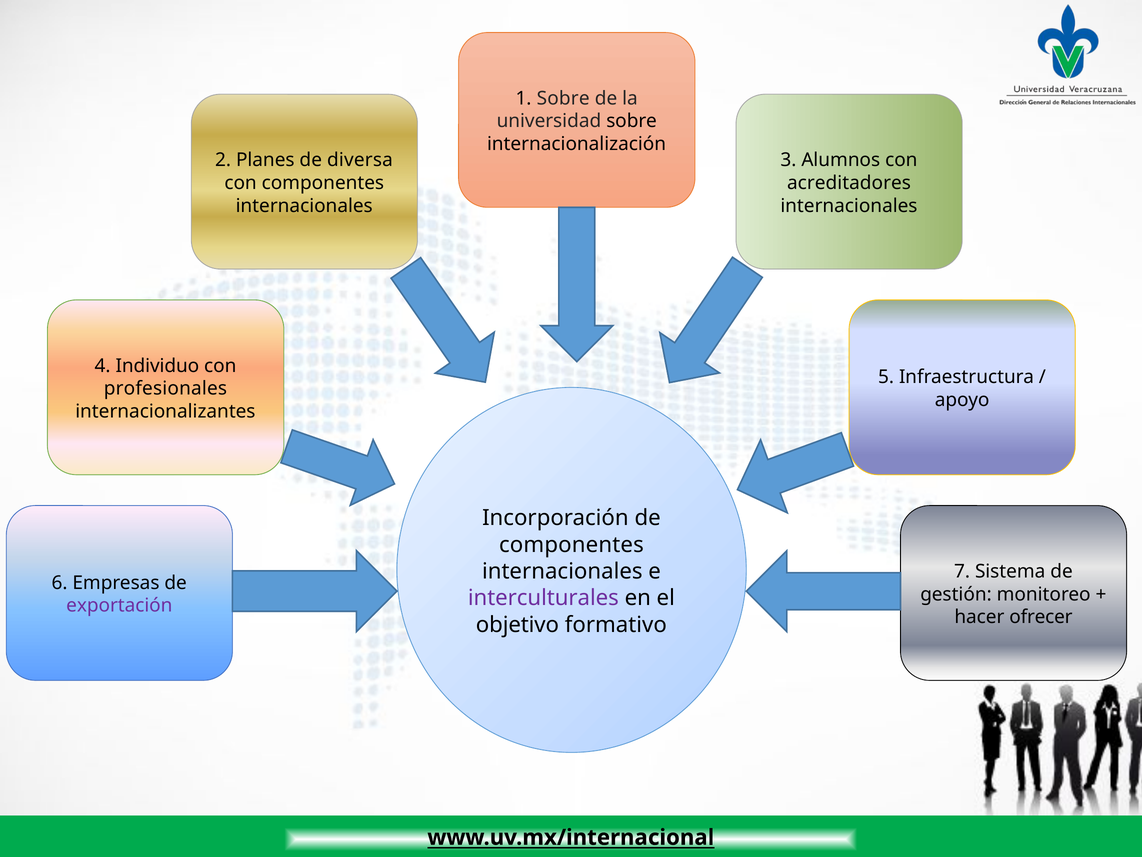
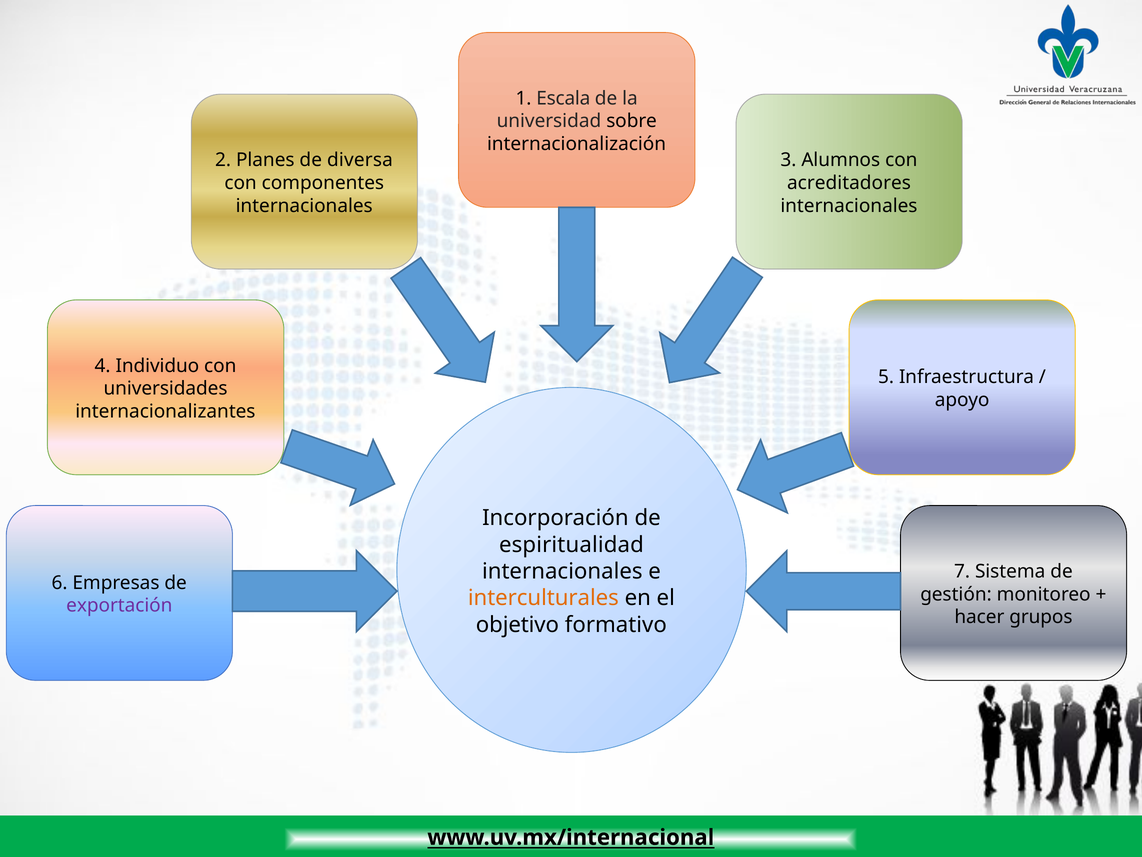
1 Sobre: Sobre -> Escala (563, 98)
profesionales: profesionales -> universidades (166, 388)
componentes: componentes -> espiritualidad (571, 544)
interculturales colour: purple -> orange (543, 598)
ofrecer: ofrecer -> grupos (1041, 617)
